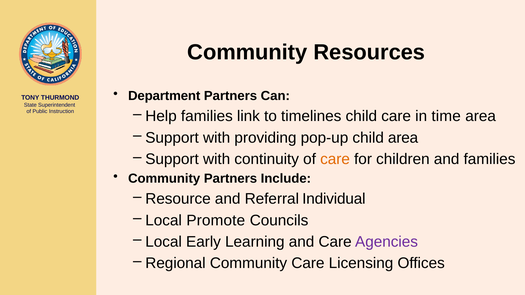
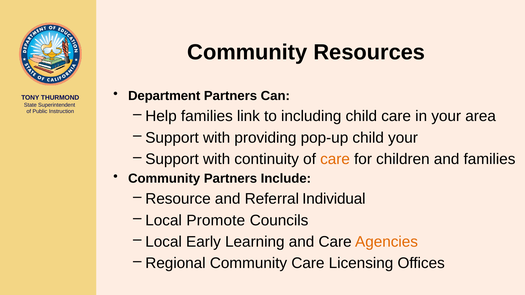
timelines: timelines -> including (311, 116)
in time: time -> your (446, 116)
child area: area -> your (403, 138)
Agencies colour: purple -> orange (387, 242)
